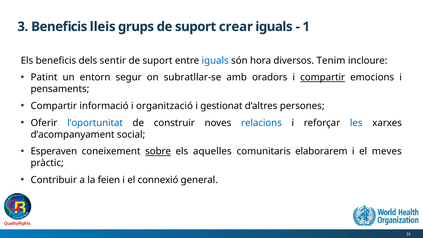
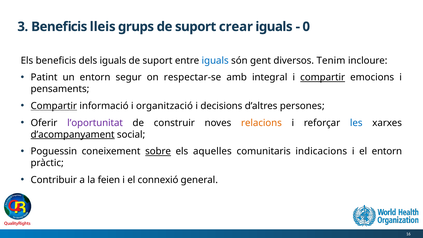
1: 1 -> 0 (306, 27)
dels sentir: sentir -> iguals (113, 60)
hora: hora -> gent (261, 60)
subratllar-se: subratllar-se -> respectar-se (193, 77)
oradors: oradors -> integral (270, 77)
Compartir underline: none -> present (54, 106)
gestionat: gestionat -> decisions (221, 106)
l’oportunitat colour: blue -> purple (95, 123)
relacions colour: blue -> orange (261, 123)
d’acompanyament underline: none -> present (73, 134)
Esperaven: Esperaven -> Poguessin (54, 151)
elaborarem: elaborarem -> indicacions (321, 151)
el meves: meves -> entorn (387, 151)
